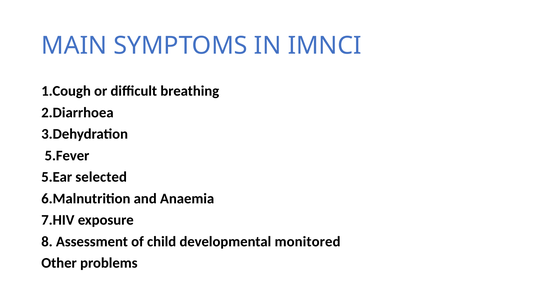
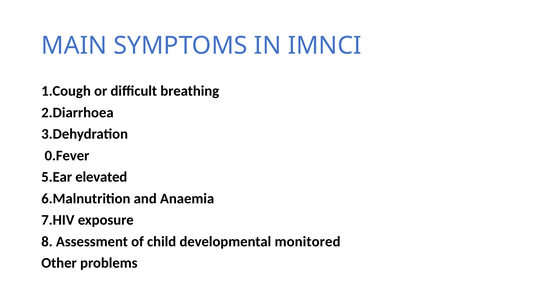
5.Fever: 5.Fever -> 0.Fever (67, 155)
selected: selected -> elevated (101, 177)
